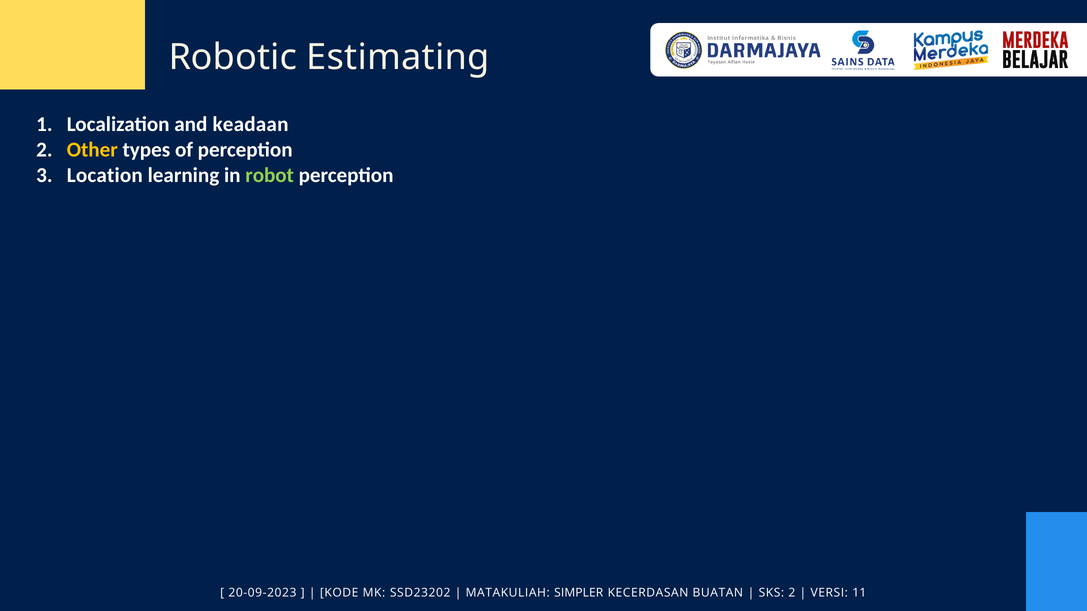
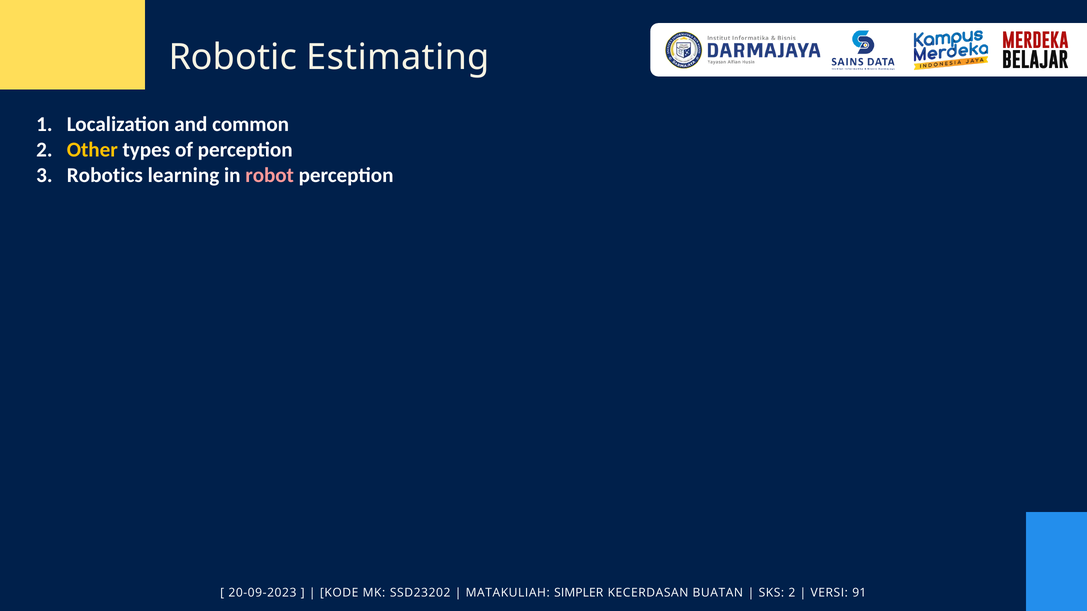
keadaan: keadaan -> common (251, 124)
Location: Location -> Robotics (105, 176)
robot colour: light green -> pink (270, 176)
11: 11 -> 91 (859, 593)
